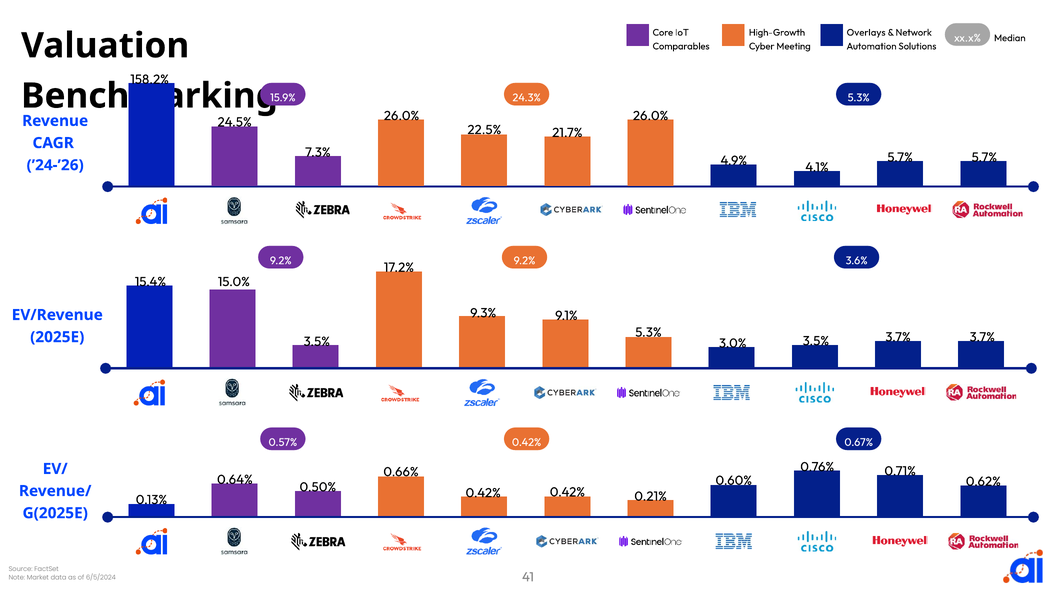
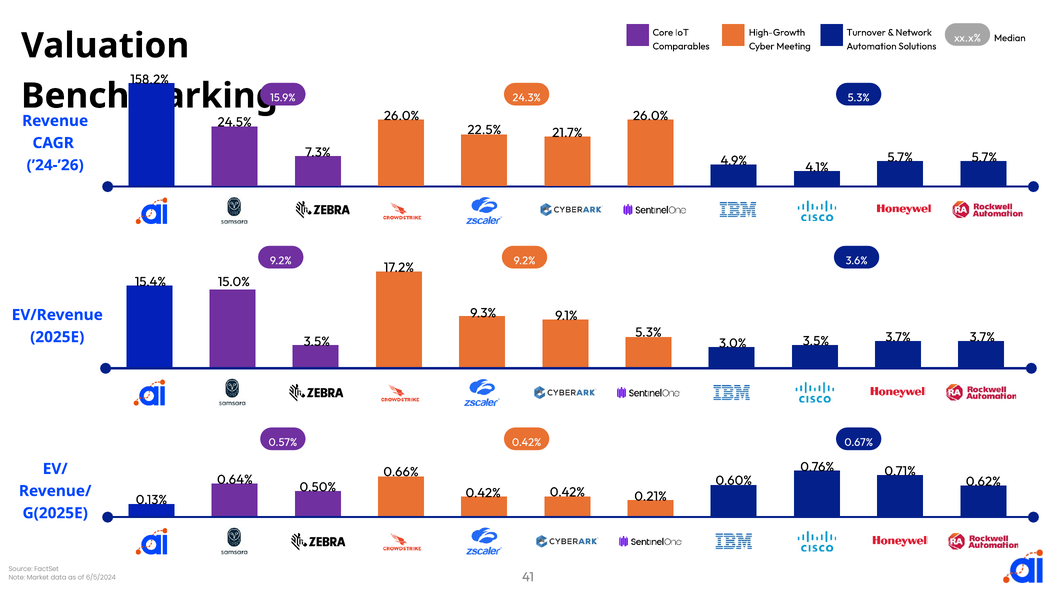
Overlays: Overlays -> Turnover (866, 33)
